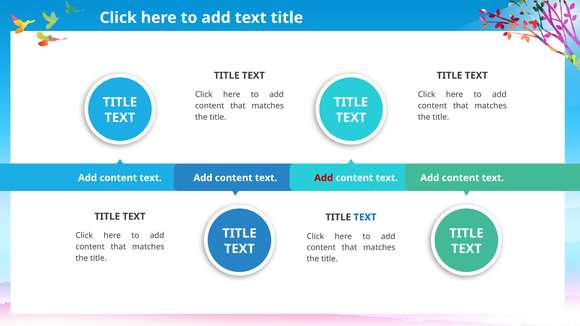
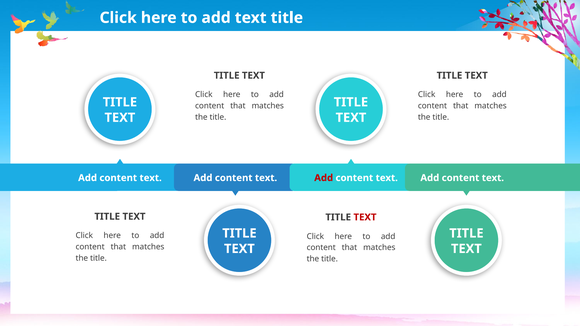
TEXT colour: blue -> red (365, 217)
